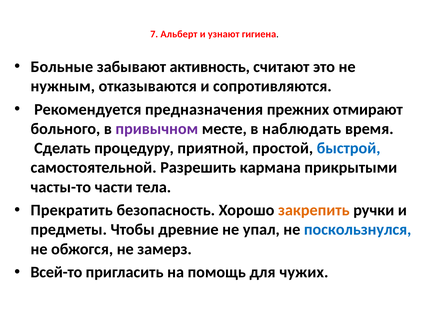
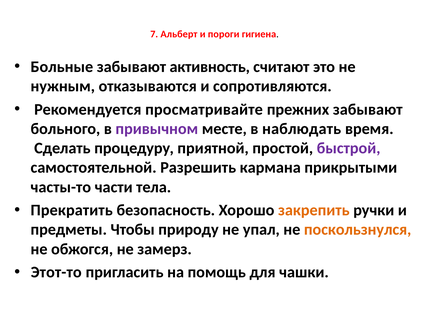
узнают: узнают -> пороги (224, 34)
предназначения: предназначения -> просматривайте (204, 110)
прежних отмирают: отмирают -> забывают (368, 110)
быстрой colour: blue -> purple (349, 148)
древние: древние -> природу (188, 230)
поскользнулся colour: blue -> orange (358, 230)
Всей-то: Всей-то -> Этот-то (56, 272)
чужих: чужих -> чашки (304, 272)
